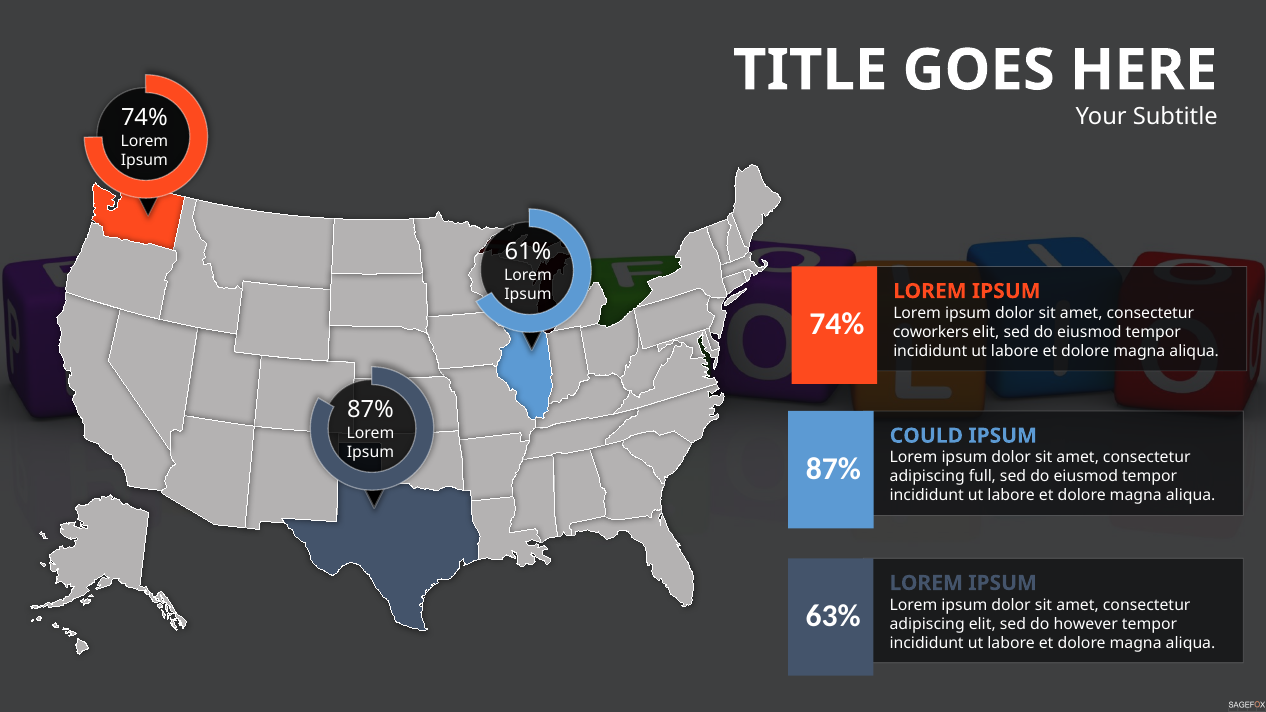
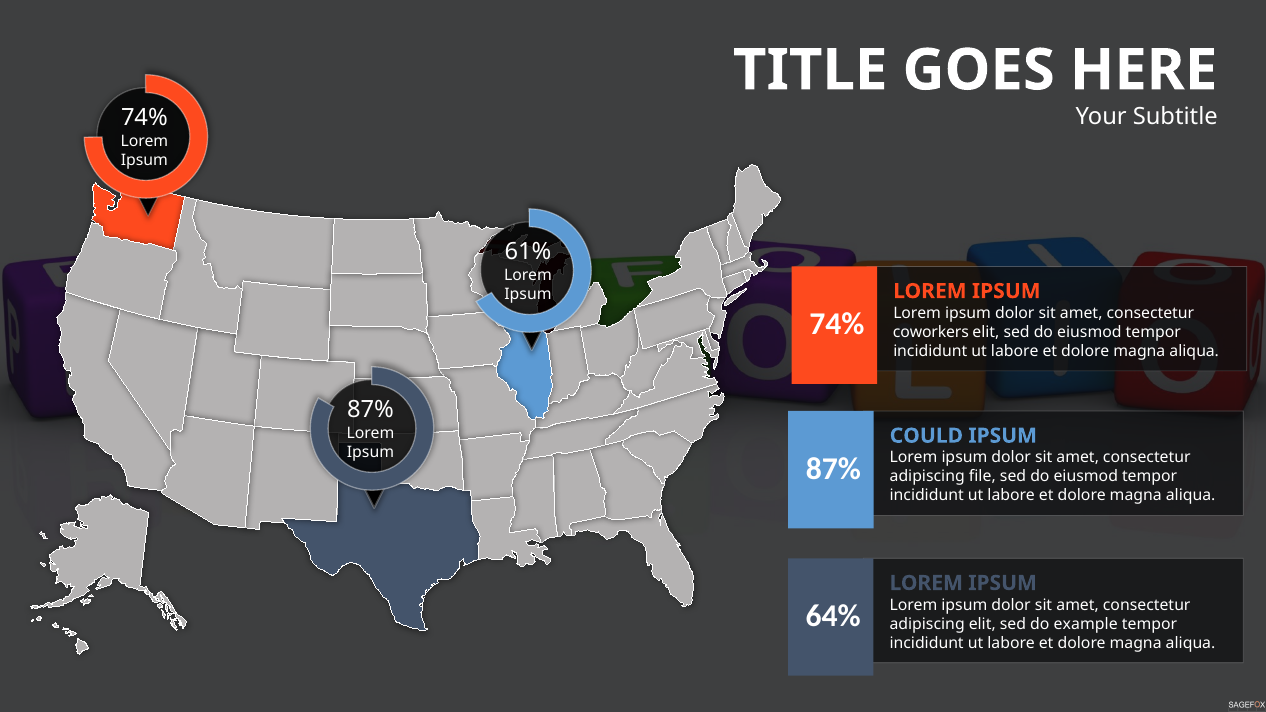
full: full -> file (982, 477)
63%: 63% -> 64% (833, 616)
however: however -> example (1086, 624)
